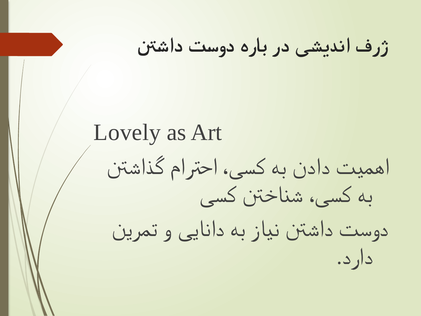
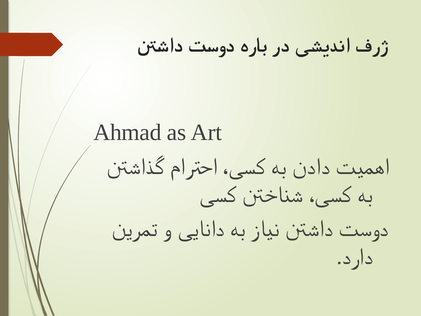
Lovely: Lovely -> Ahmad (127, 132)
